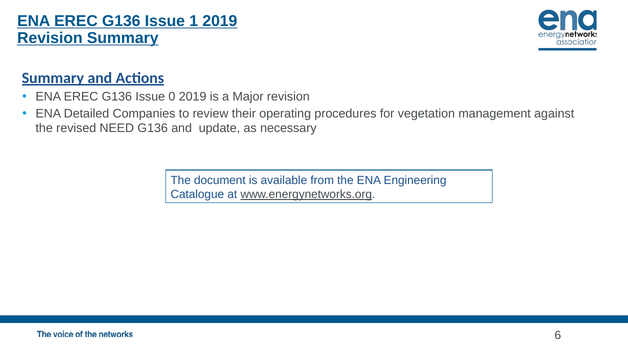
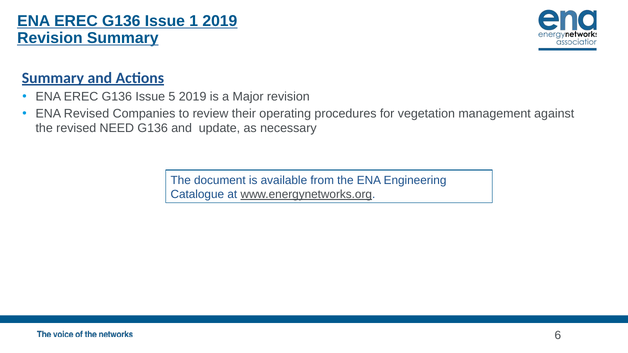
0: 0 -> 5 (172, 97)
ENA Detailed: Detailed -> Revised (87, 114)
